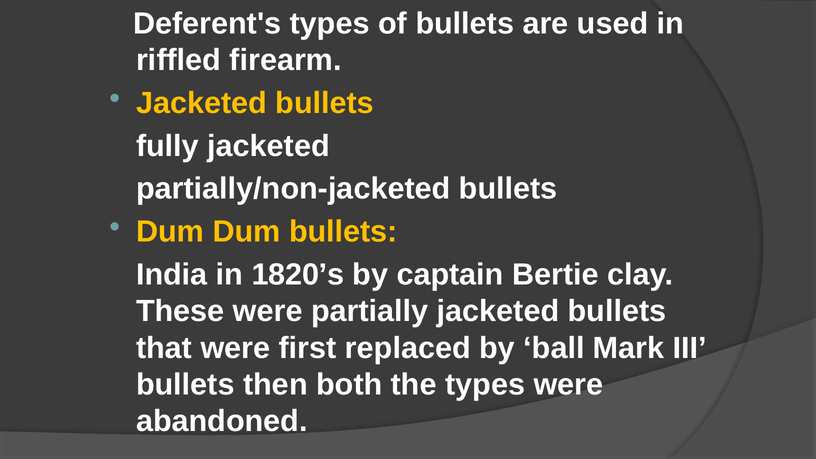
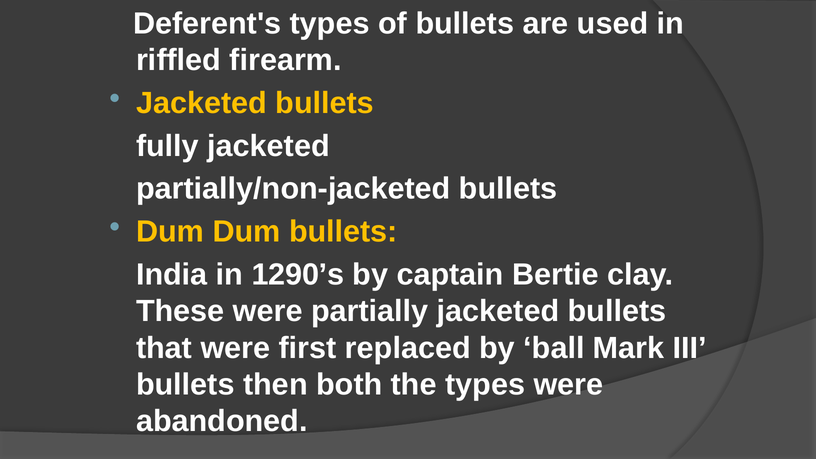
1820’s: 1820’s -> 1290’s (298, 274)
